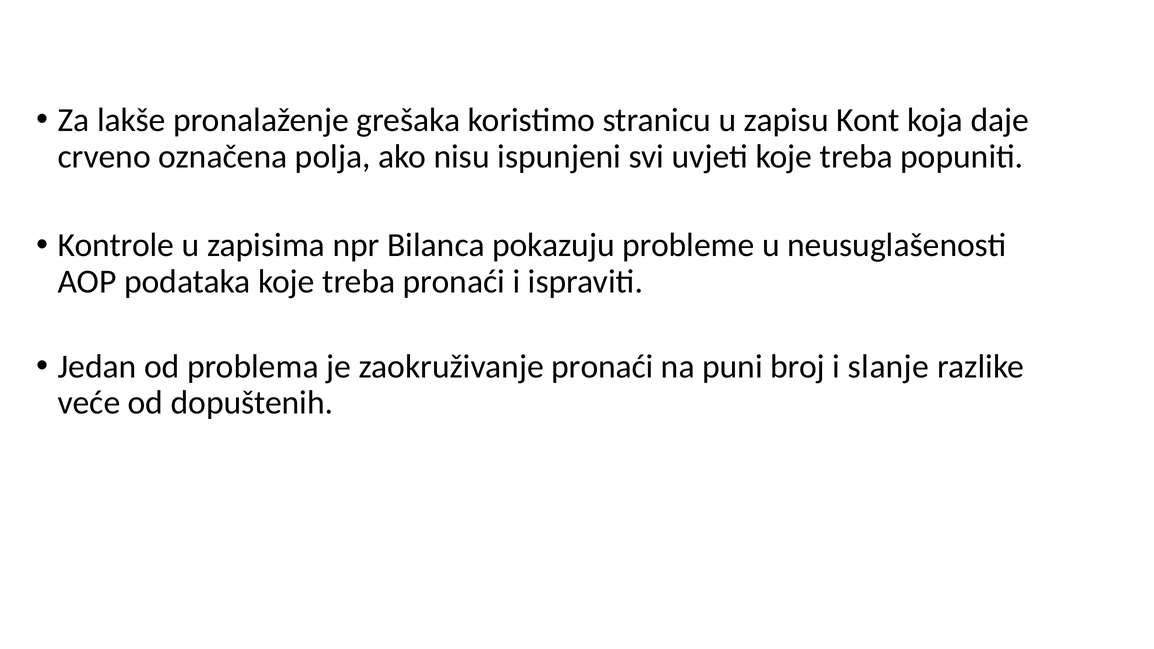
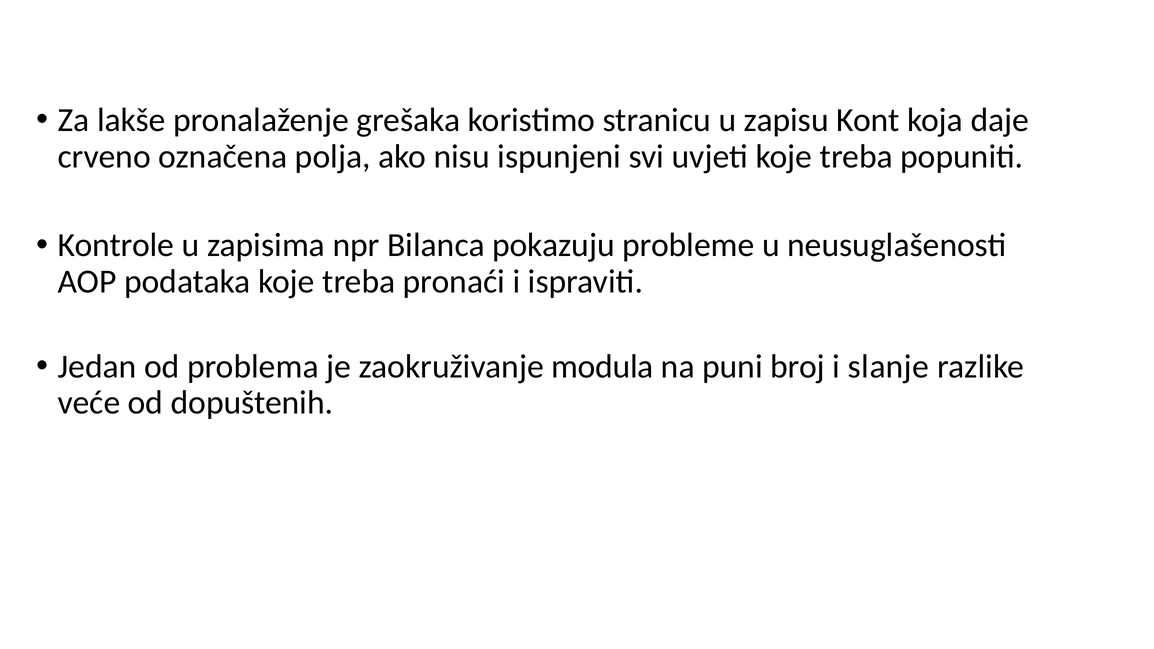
zaokruživanje pronaći: pronaći -> modula (602, 366)
